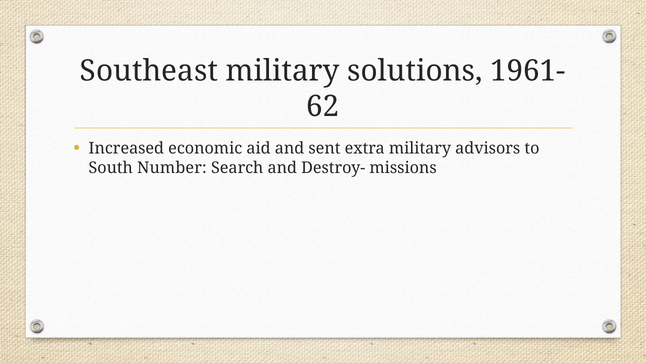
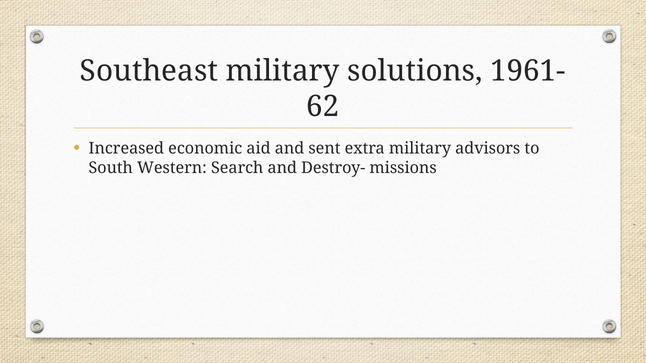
Number: Number -> Western (172, 168)
